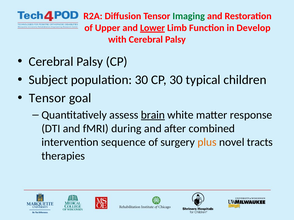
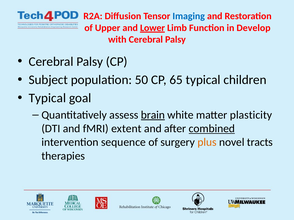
Imaging colour: green -> blue (189, 16)
population 30: 30 -> 50 (142, 80)
CP 30: 30 -> 65 (176, 80)
Tensor: Tensor -> Typical (47, 98)
response: response -> plasticity (251, 115)
during: during -> extent (126, 129)
combined underline: none -> present (212, 129)
